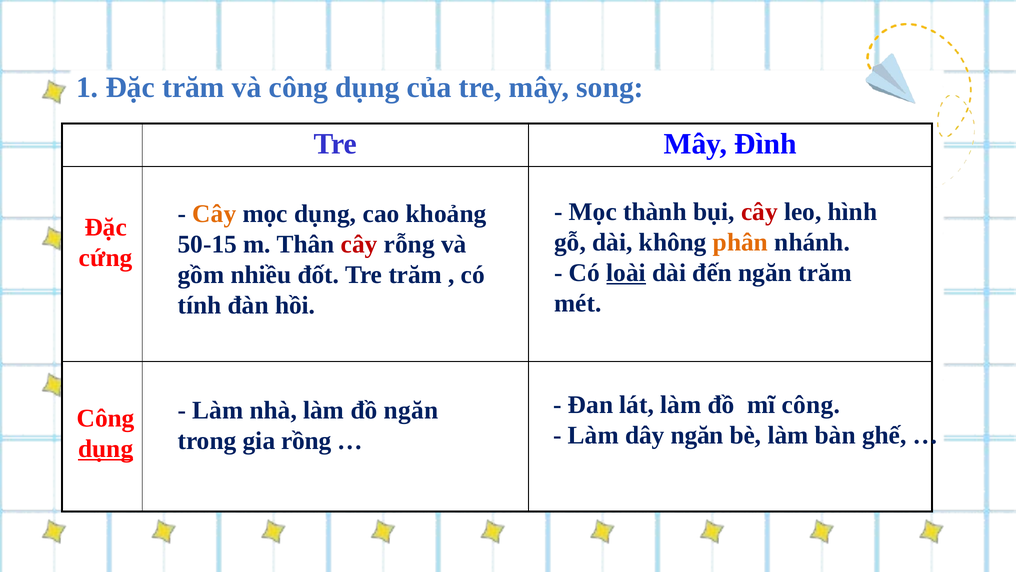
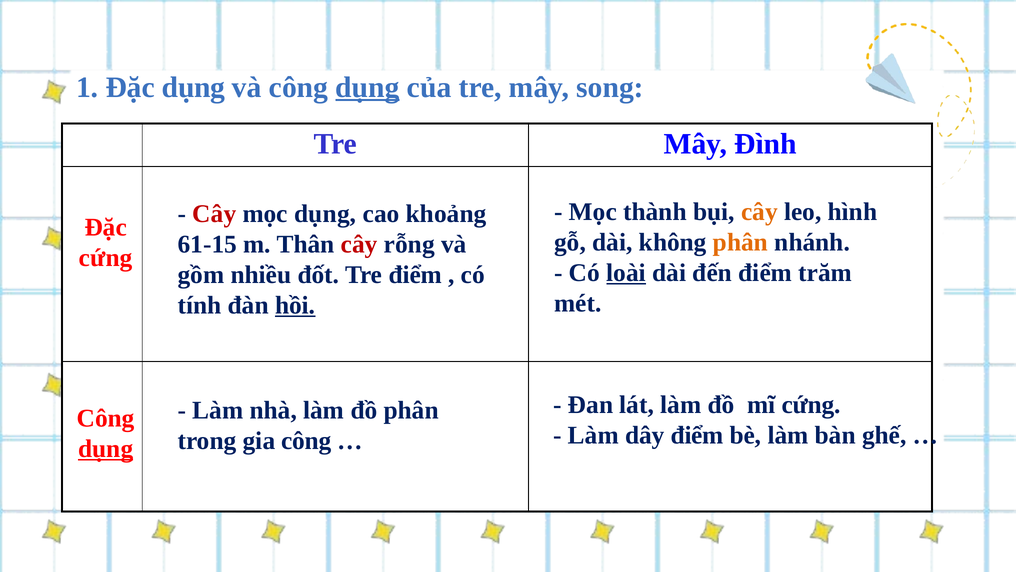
Đặc trăm: trăm -> dụng (194, 87)
dụng underline: none -> present (368, 87)
cây colour: red -> orange (759, 212)
Cây colour: orange -> red (214, 214)
50-15: 50-15 -> 61-15 (207, 244)
đến ngăn: ngăn -> điểm (765, 273)
Tre trăm: trăm -> điểm (415, 275)
hồi underline: none -> present (295, 305)
mĩ công: công -> cứng (811, 405)
đồ ngăn: ngăn -> phân (411, 410)
dây ngăn: ngăn -> điểm (697, 435)
gia rồng: rồng -> công (306, 441)
